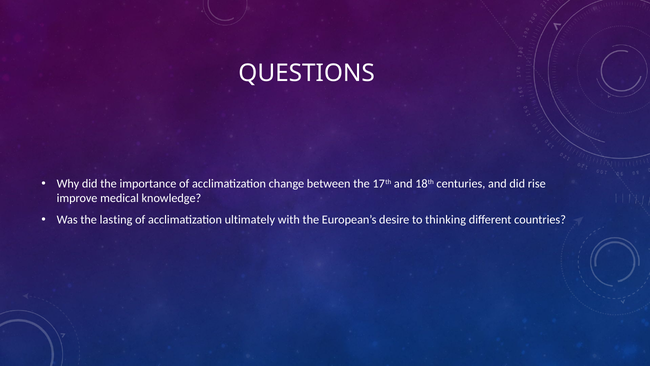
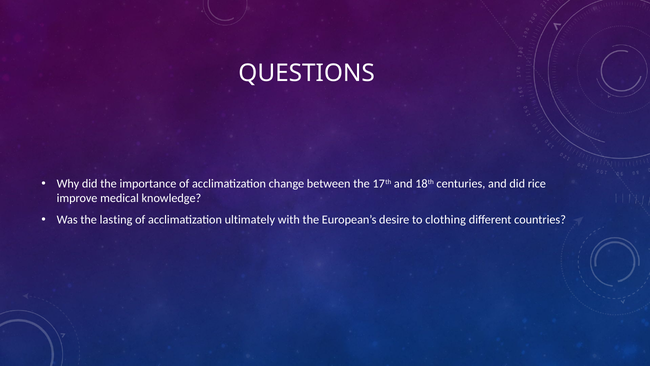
rise: rise -> rice (537, 184)
thinking: thinking -> clothing (446, 220)
